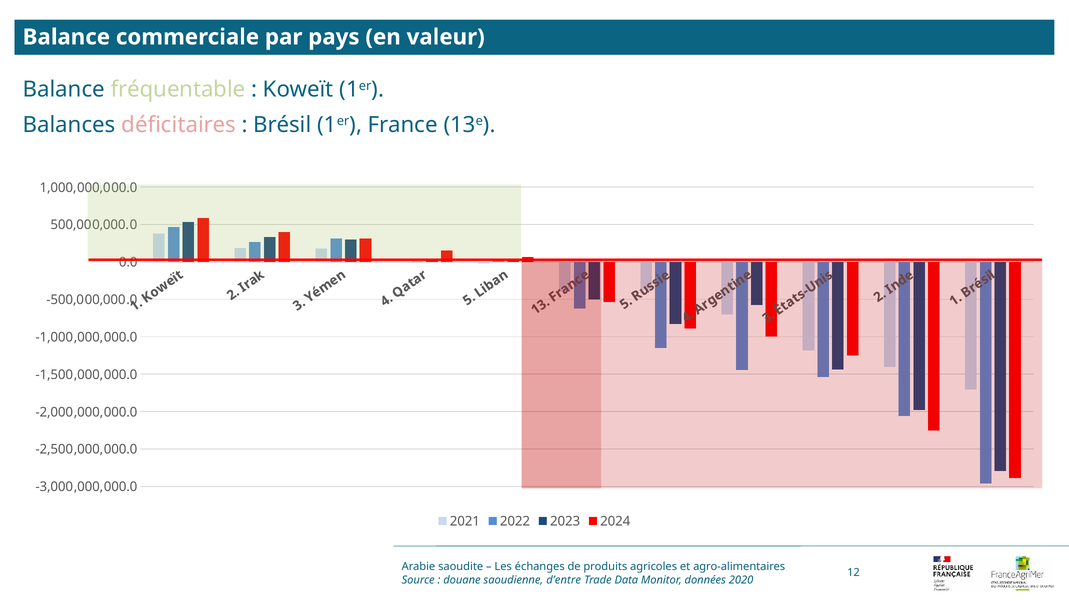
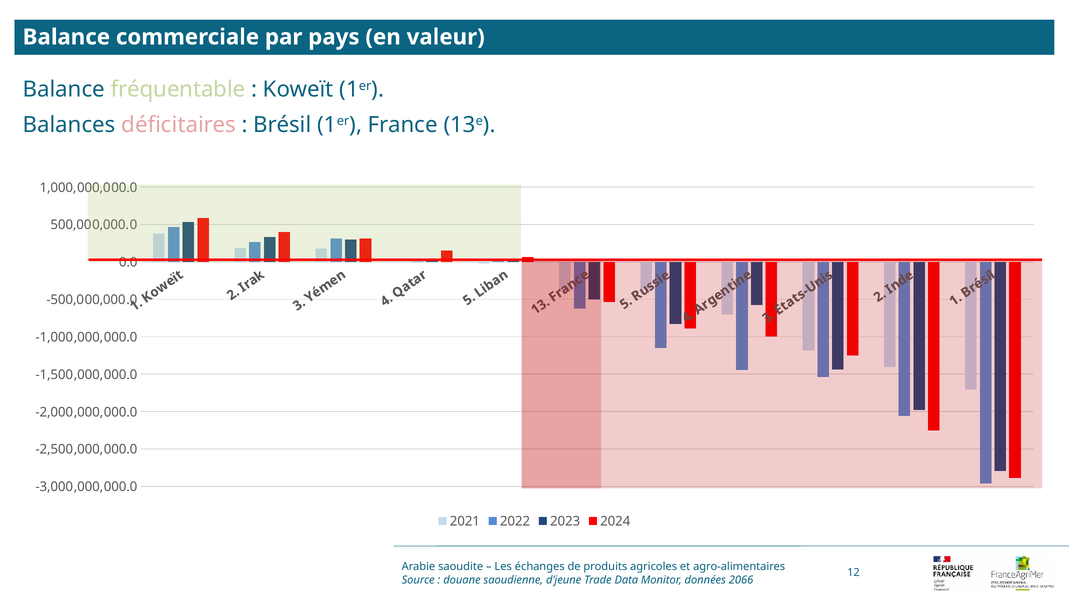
d’entre: d’entre -> d’jeune (564, 580)
2020: 2020 -> 2066 (741, 580)
